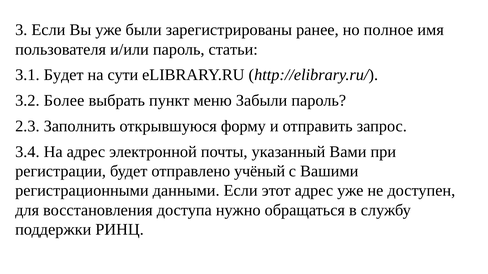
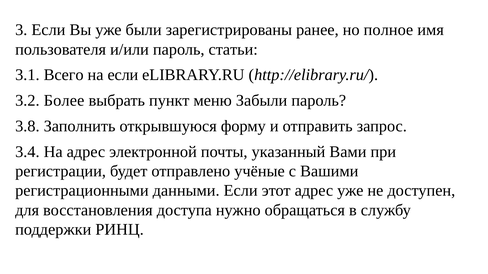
3.1 Будет: Будет -> Всего (64, 75)
на сути: сути -> если (123, 75)
2.3: 2.3 -> 3.8 (27, 126)
учёный: учёный -> учёные (260, 171)
